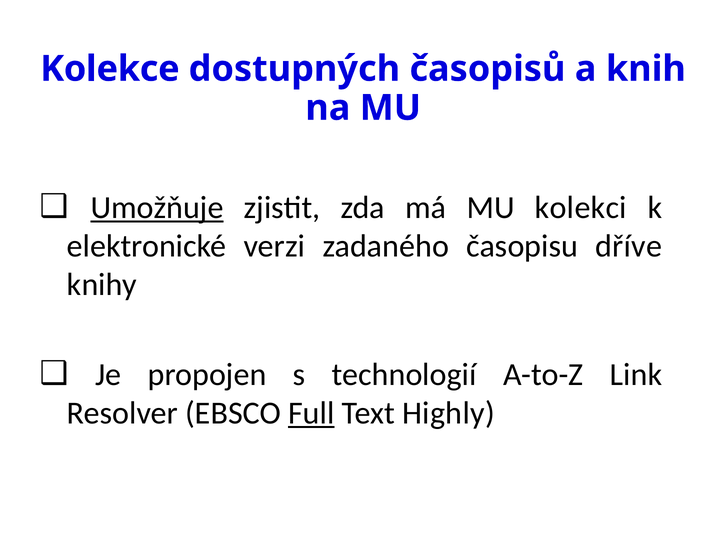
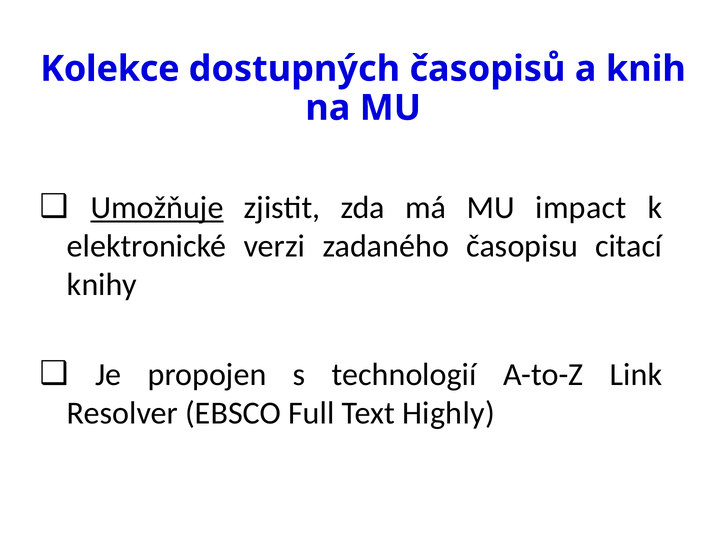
kolekci: kolekci -> impact (581, 208)
dříve: dříve -> citací (629, 246)
Full underline: present -> none (311, 413)
